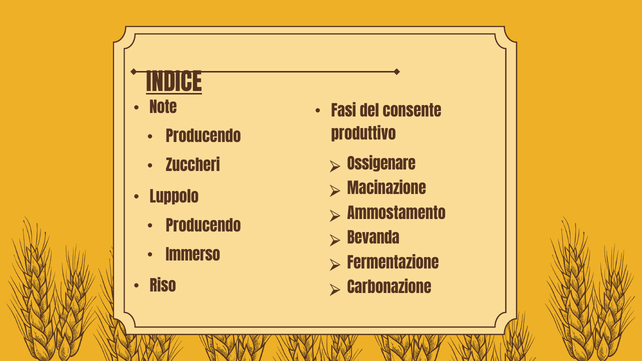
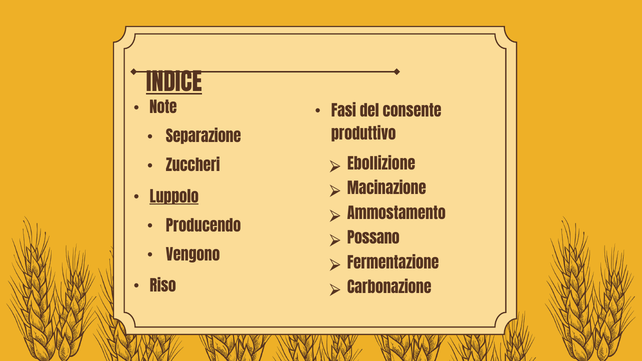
Producendo: Producendo -> Separazione (203, 137)
Ossigenare: Ossigenare -> Ebollizione (381, 165)
Luppolo underline: none -> present (174, 197)
Bevanda: Bevanda -> Possano (373, 239)
Immerso: Immerso -> Vengono (193, 256)
